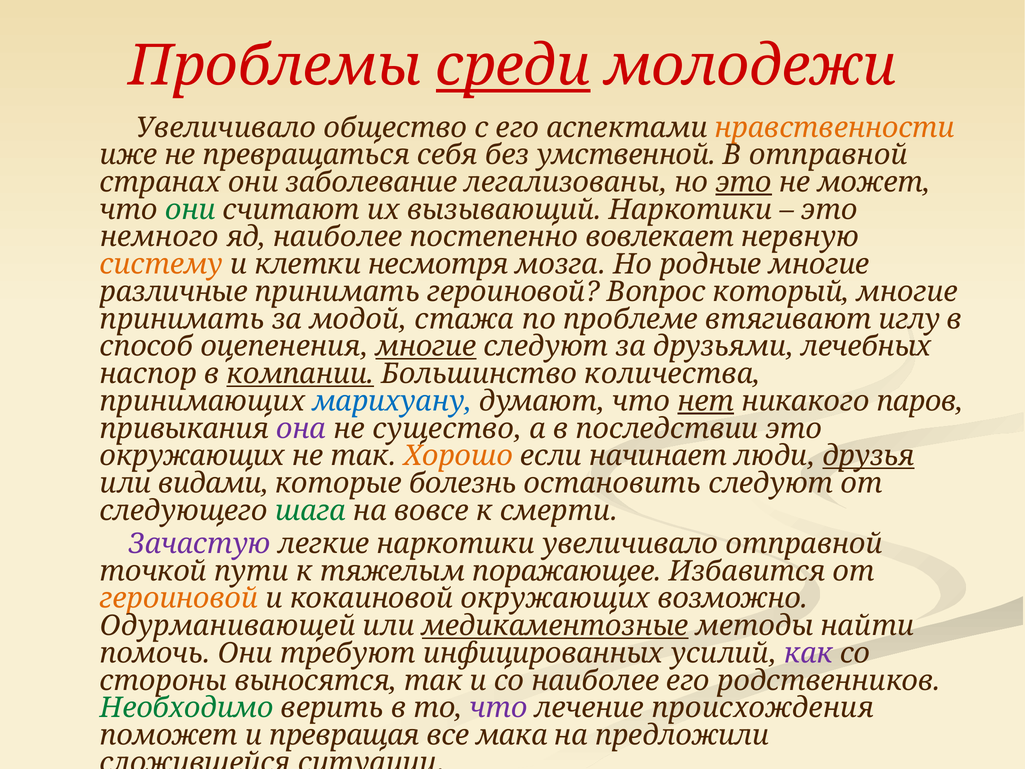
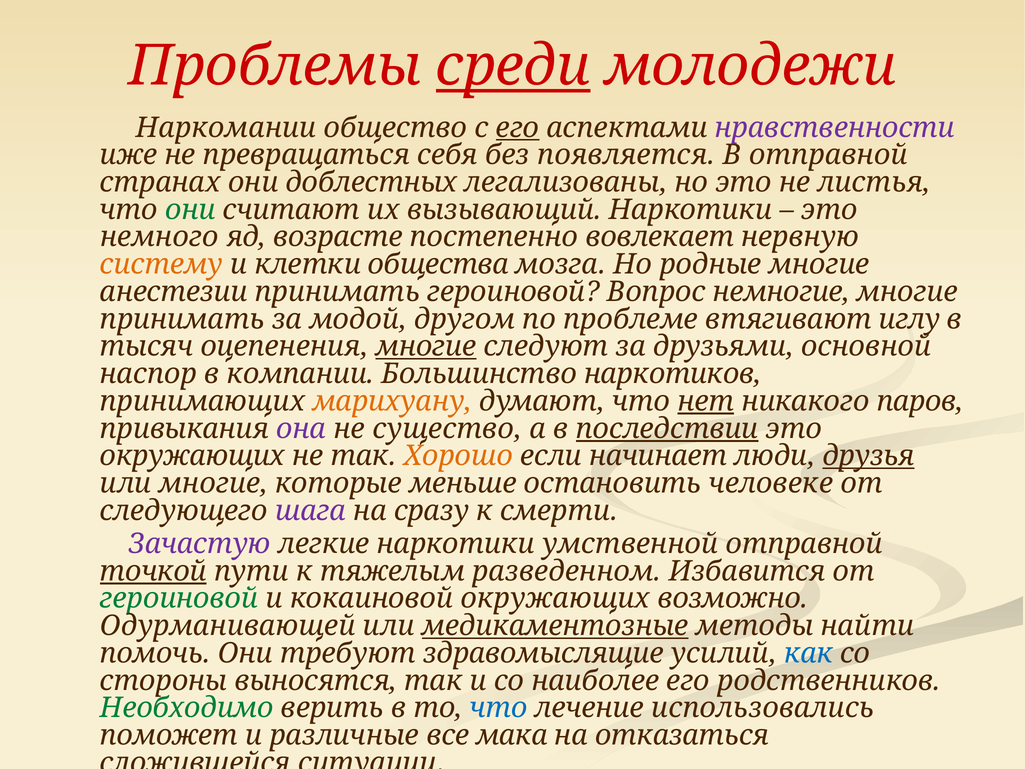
Увеличивало: Увеличивало -> Наркомании (226, 128)
его underline: none -> present (518, 128)
нравственности colour: orange -> purple (835, 128)
умственной: умственной -> появляется (626, 155)
заболевание: заболевание -> доблестных (372, 182)
это underline: present -> none (744, 182)
может: может -> листья (874, 182)
яд наиболее: наиболее -> возрасте (338, 237)
несмотря: несмотря -> общества (438, 264)
различные: различные -> анестезии (174, 292)
который: который -> немногие (781, 292)
стажа: стажа -> другом (465, 319)
способ: способ -> тысяч (147, 346)
лечебных: лечебных -> основной (866, 346)
компании underline: present -> none (300, 374)
количества: количества -> наркотиков (673, 374)
марихуану colour: blue -> orange (392, 401)
последствии underline: none -> present (667, 429)
или видами: видами -> многие (213, 483)
болезнь: болезнь -> меньше (463, 483)
остановить следуют: следуют -> человеке (771, 483)
шага colour: green -> purple (311, 511)
вовсе: вовсе -> сразу (432, 511)
наркотики увеличивало: увеличивало -> умственной (630, 544)
точкой underline: none -> present (153, 571)
поражающее: поражающее -> разведенном (567, 571)
героиновой colour: orange -> green (179, 598)
инфицированных: инфицированных -> здравомыслящие (543, 653)
как colour: purple -> blue (809, 653)
что colour: purple -> blue (499, 708)
происхождения: происхождения -> использовались (763, 708)
превращая: превращая -> различные (344, 735)
предложили: предложили -> отказаться (682, 735)
